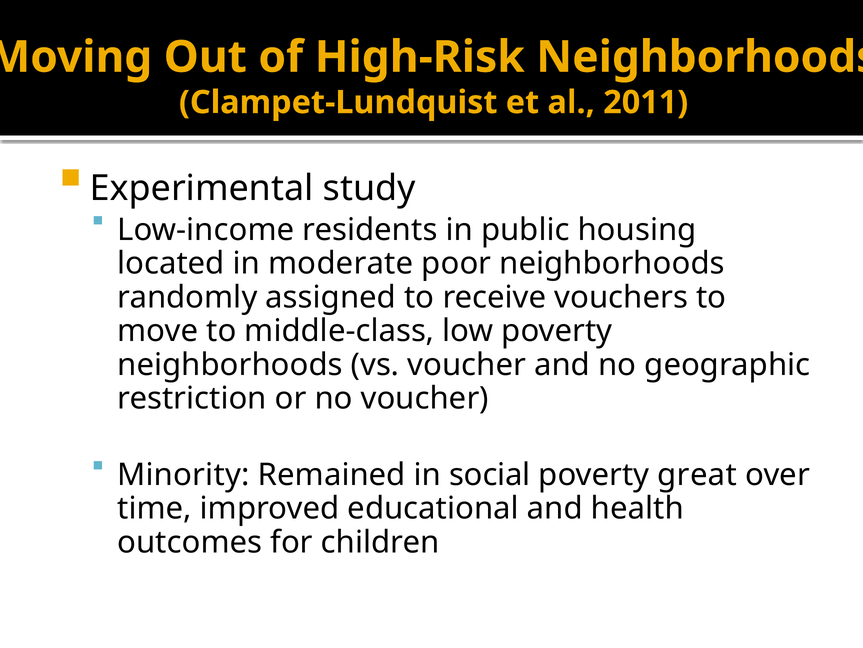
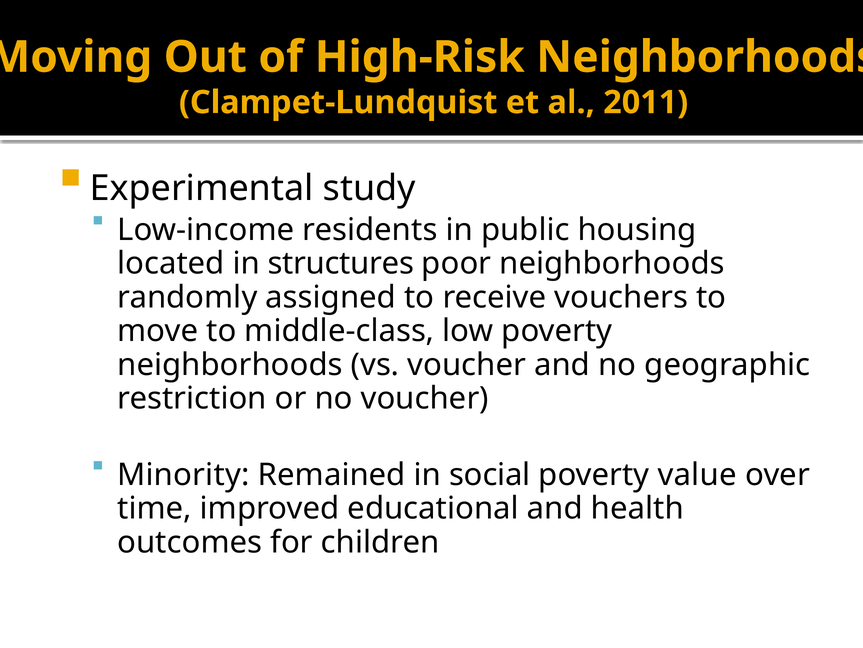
moderate: moderate -> structures (341, 263)
great: great -> value (697, 474)
